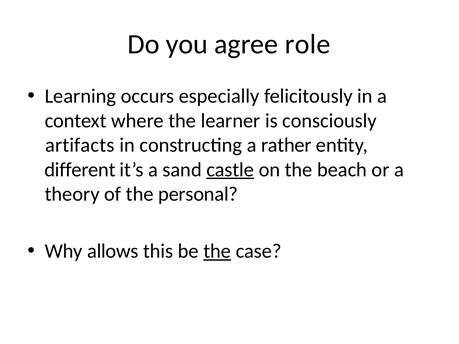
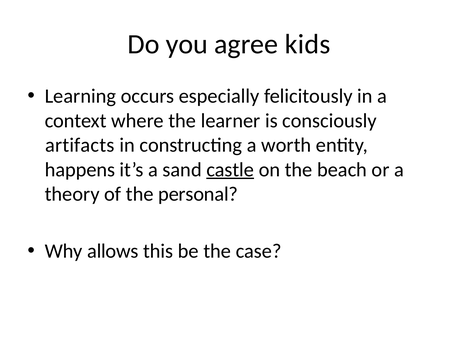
role: role -> kids (308, 44)
rather: rather -> worth (286, 145)
different: different -> happens (80, 170)
the underline: present -> none (217, 251)
